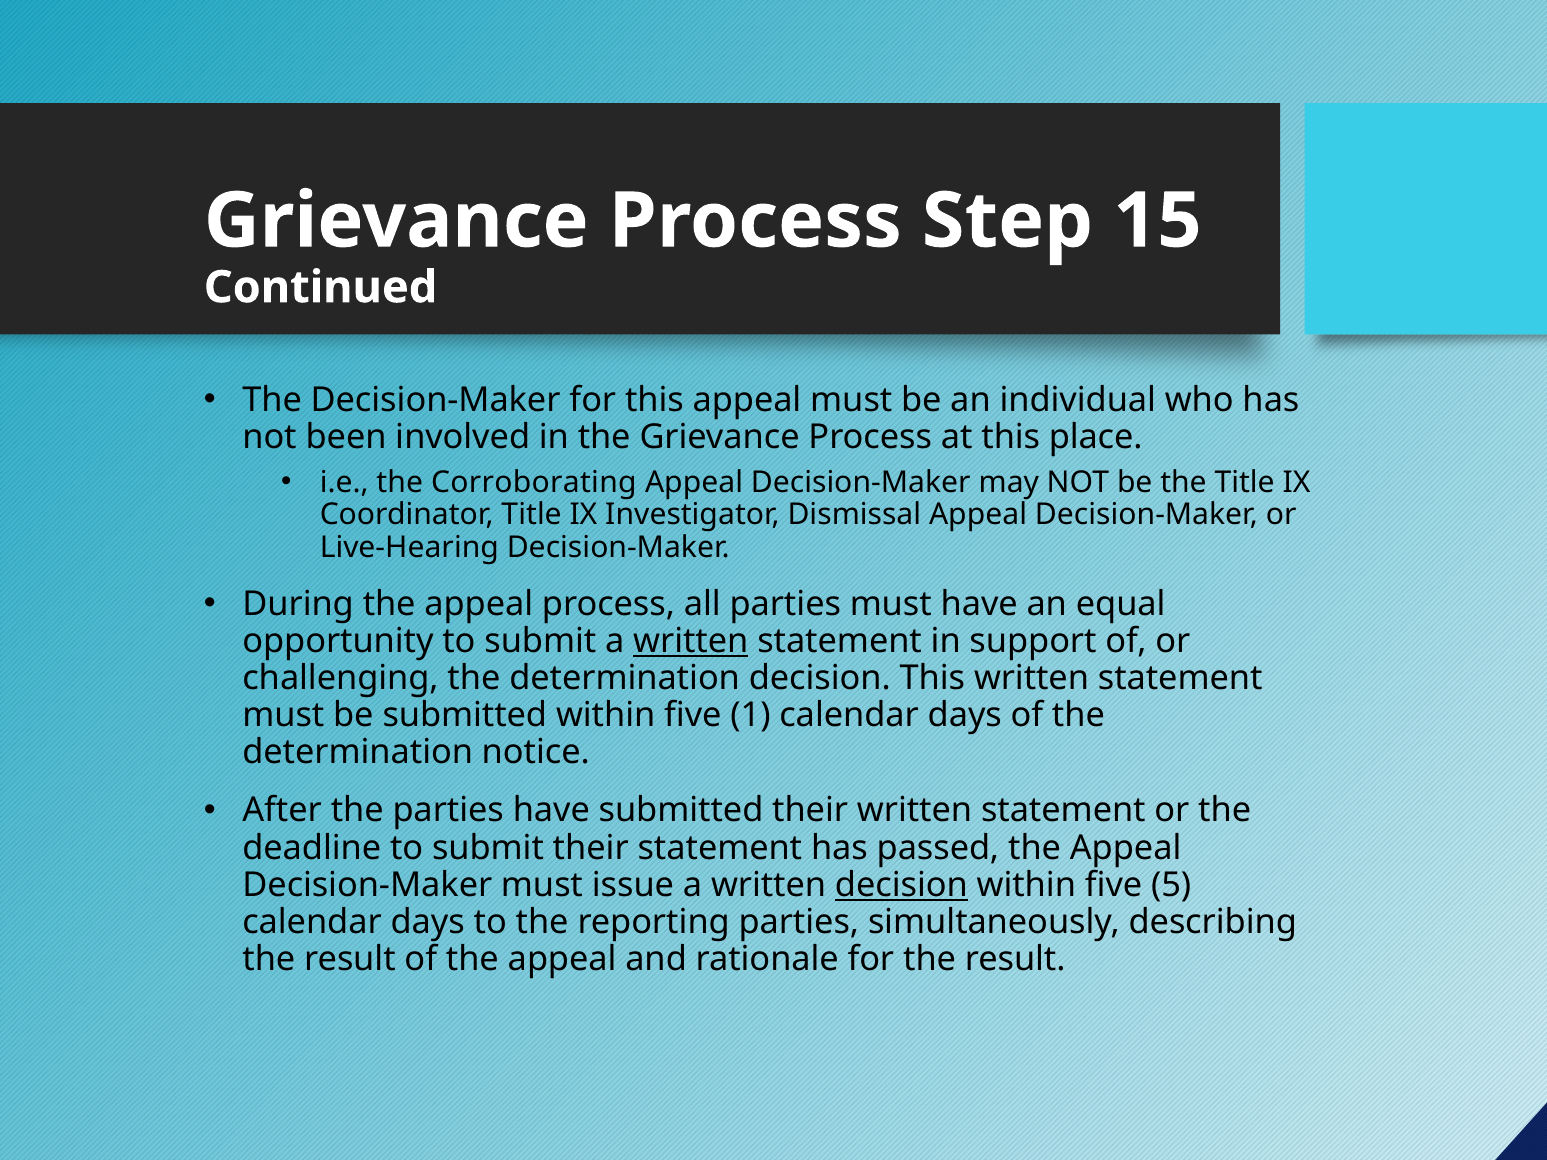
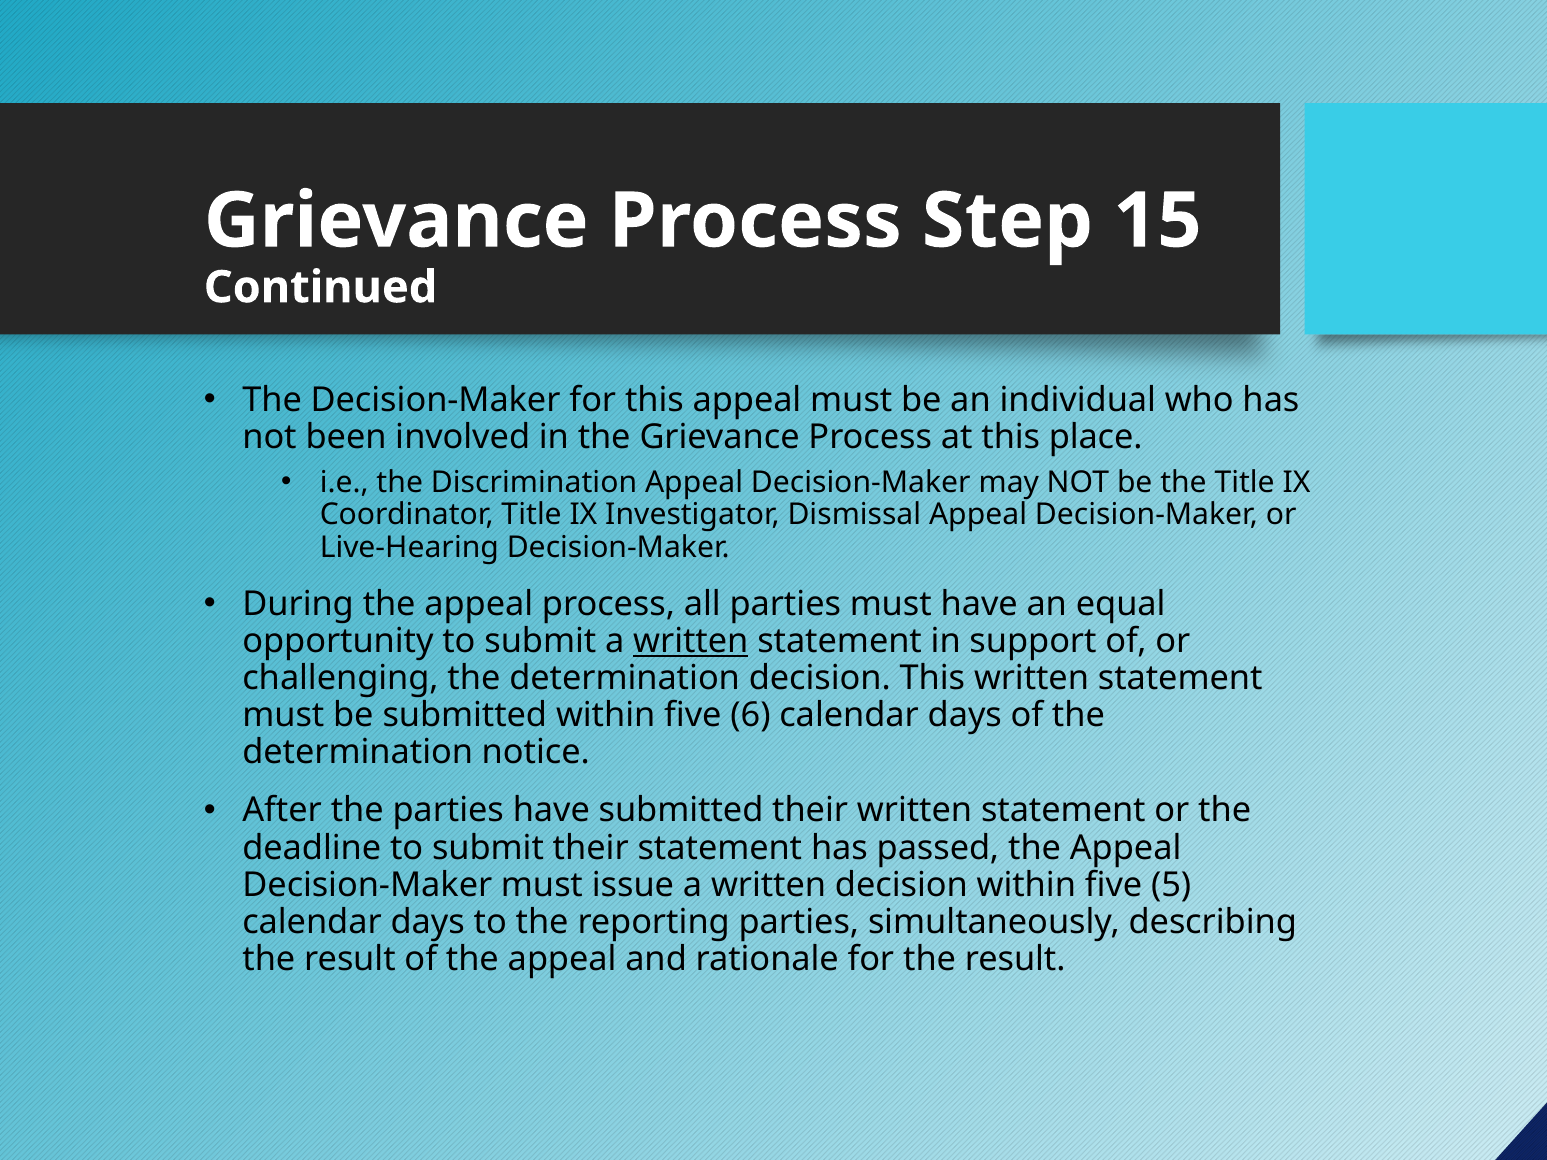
Corroborating: Corroborating -> Discrimination (534, 483)
1: 1 -> 6 (750, 715)
decision underline: present -> none (901, 885)
